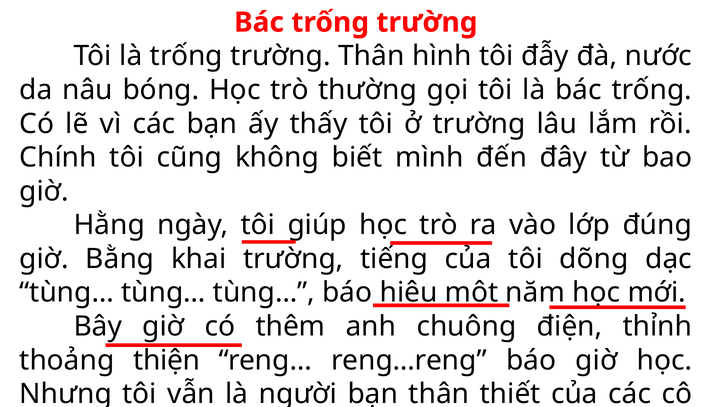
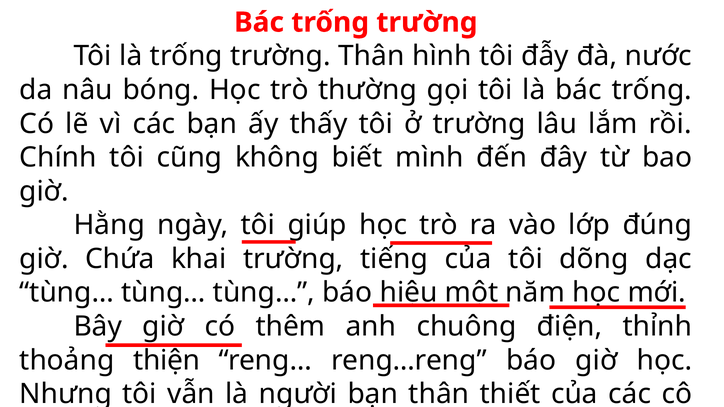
Bằng: Bằng -> Chứa (120, 259)
